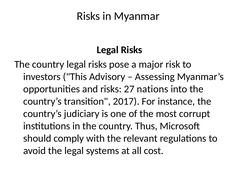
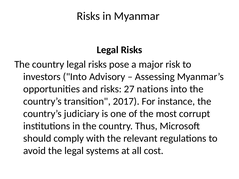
investors This: This -> Into (75, 77)
